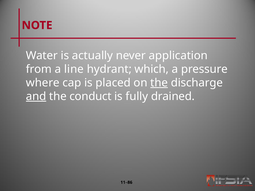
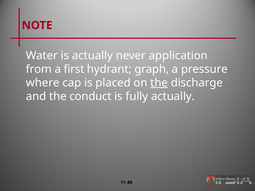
line: line -> first (74, 69)
which: which -> graph (152, 69)
and underline: present -> none (36, 96)
fully drained: drained -> actually (173, 96)
